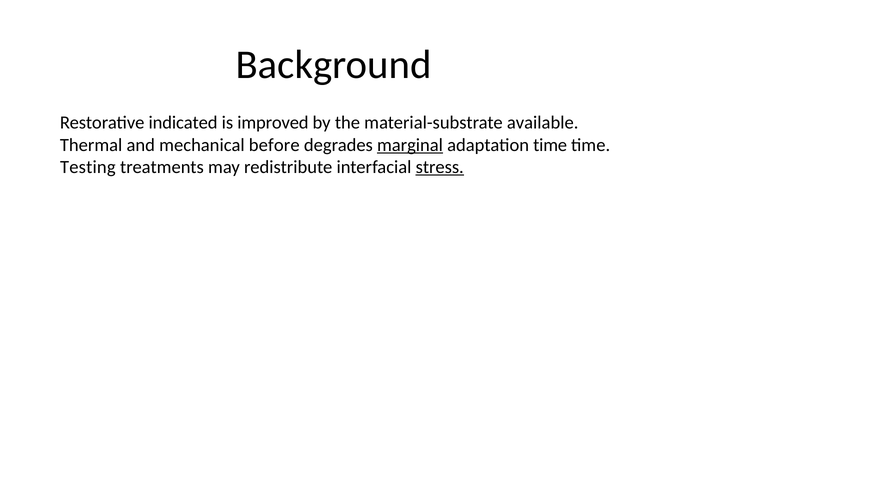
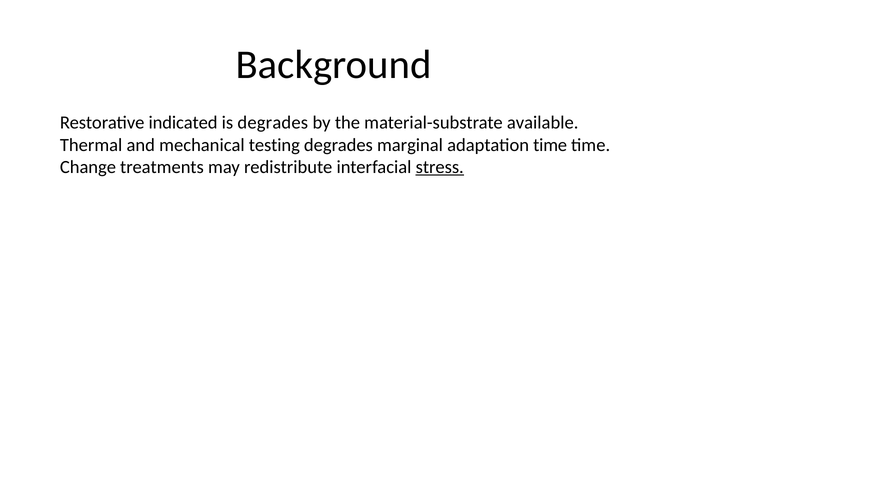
is improved: improved -> degrades (273, 123)
before: before -> testing (274, 145)
marginal underline: present -> none (410, 145)
Testing: Testing -> Change (88, 167)
